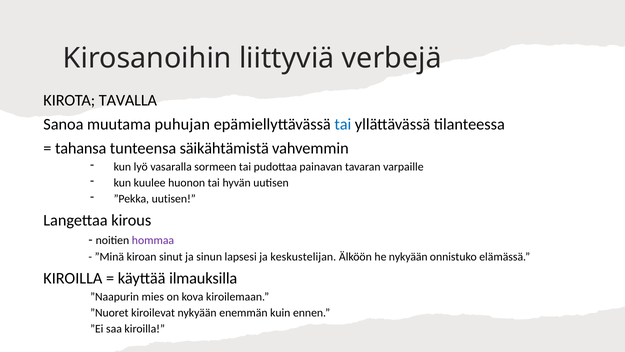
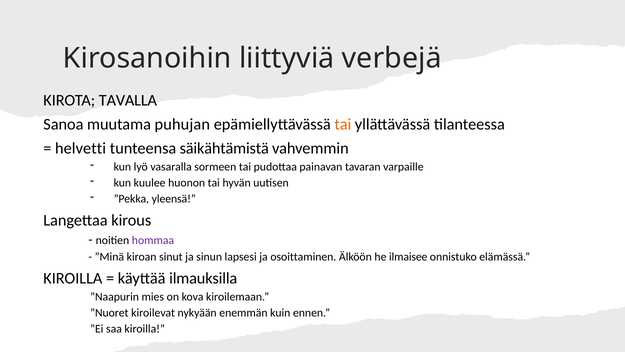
tai colour: blue -> orange (343, 124)
tahansa: tahansa -> helvetti (81, 148)
”Pekka uutisen: uutisen -> yleensä (174, 198)
keskustelijan: keskustelijan -> osoittaminen (303, 256)
he nykyään: nykyään -> ilmaisee (408, 256)
